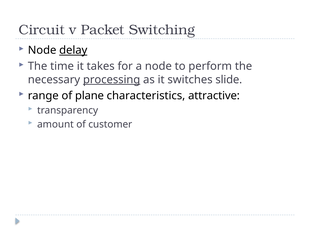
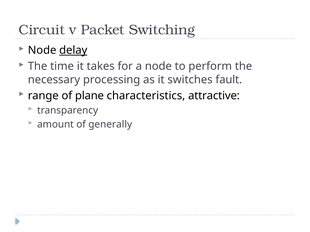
processing underline: present -> none (112, 80)
slide: slide -> fault (229, 80)
customer: customer -> generally (110, 125)
